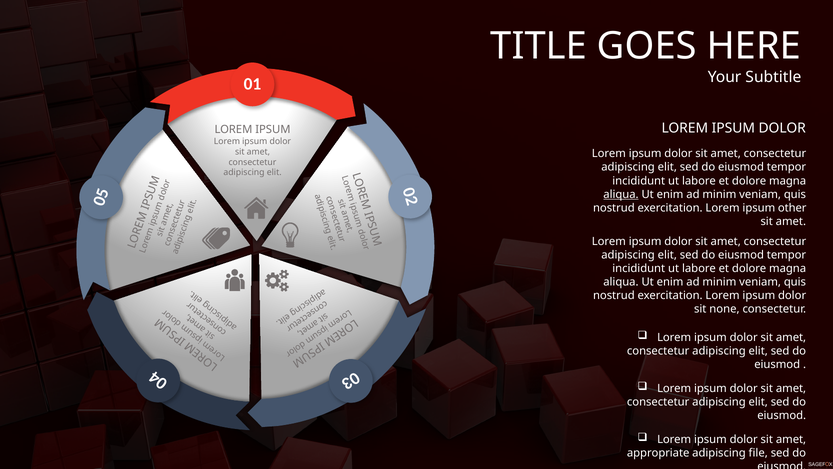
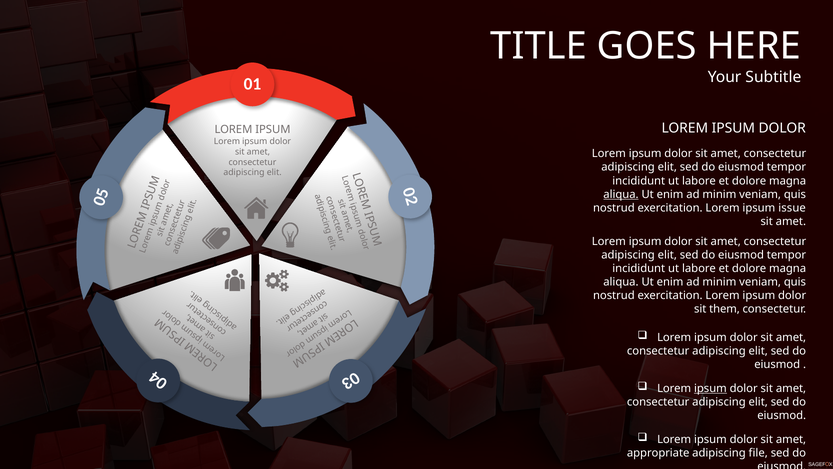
other: other -> issue (792, 208)
none: none -> them (725, 309)
ipsum underline: none -> present (710, 388)
